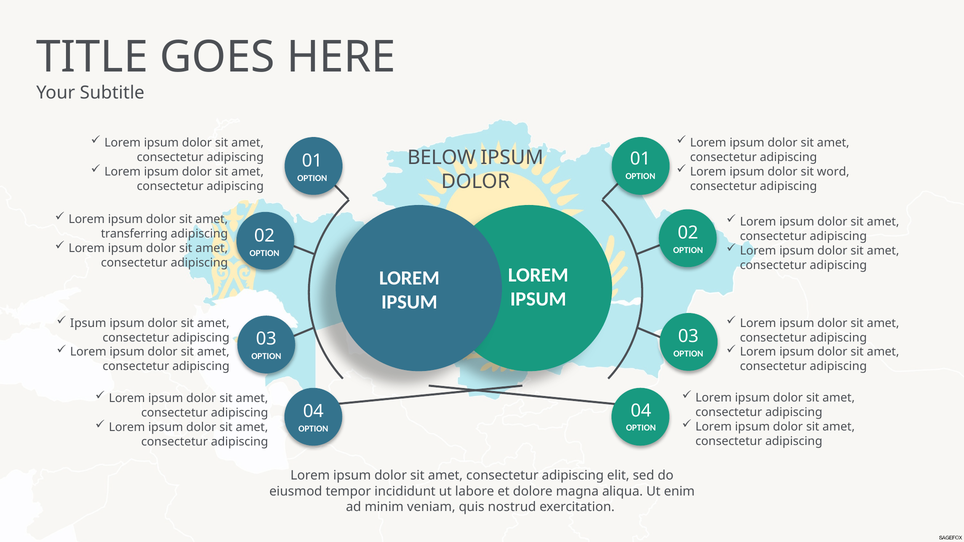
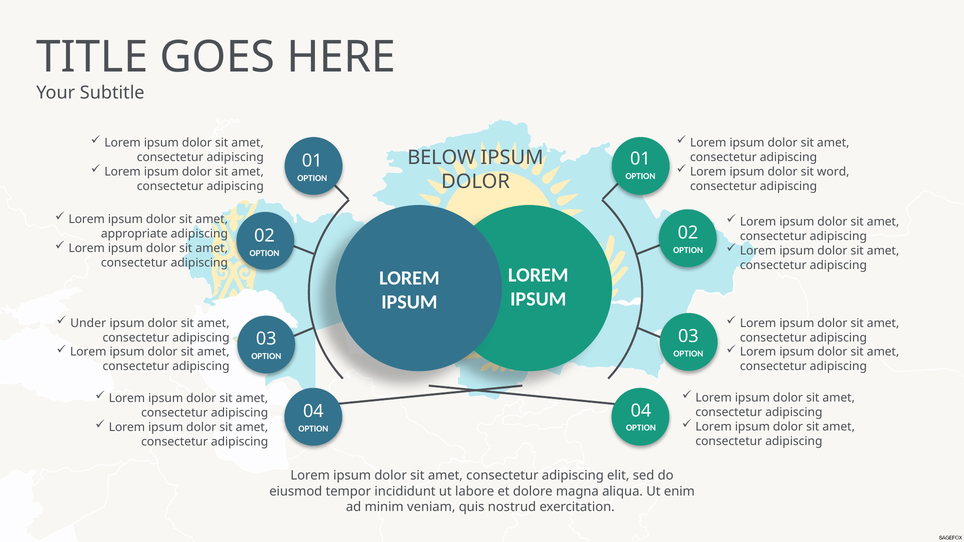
transferring: transferring -> appropriate (134, 234)
Ipsum: Ipsum -> Under (88, 323)
